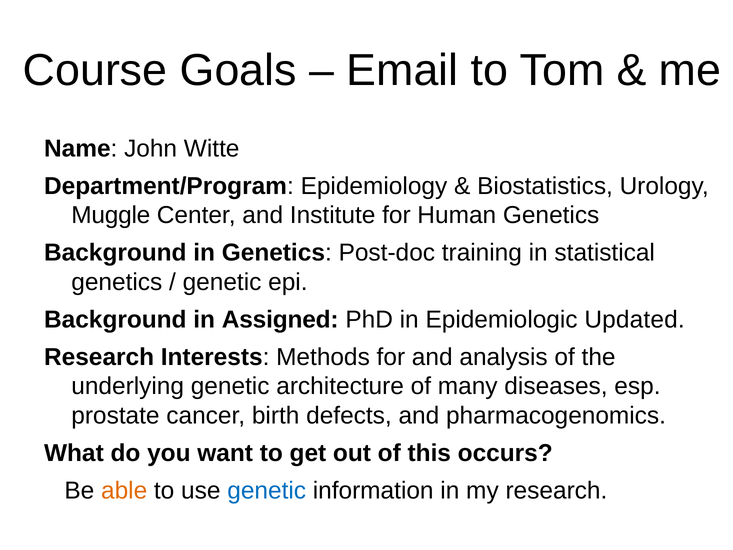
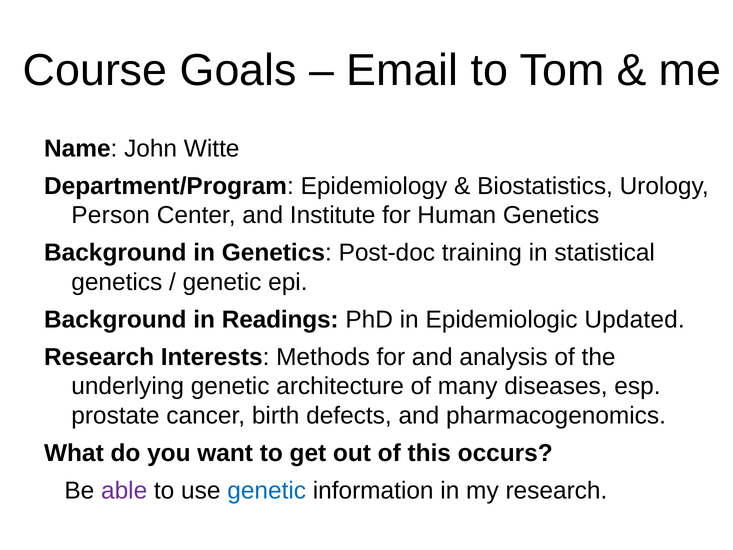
Muggle: Muggle -> Person (111, 215)
Assigned: Assigned -> Readings (280, 319)
able colour: orange -> purple (124, 490)
